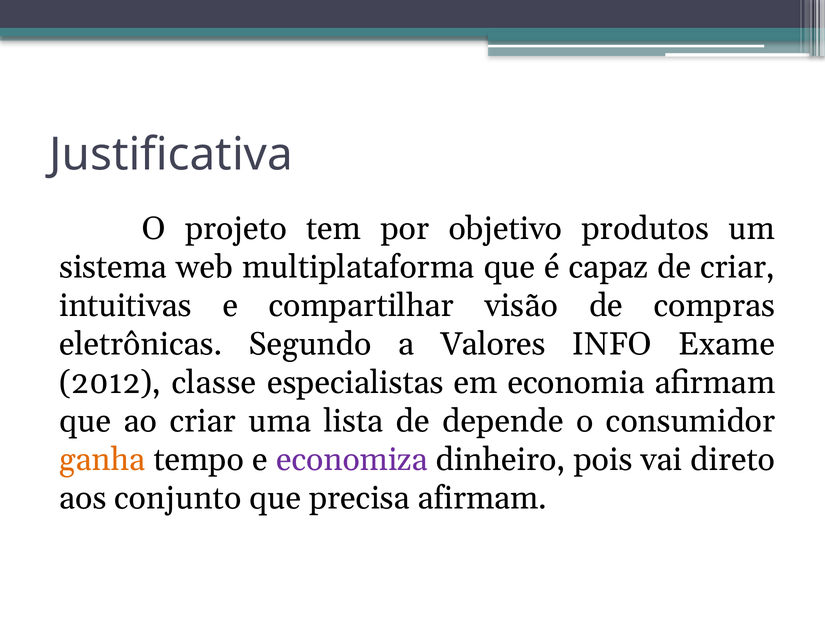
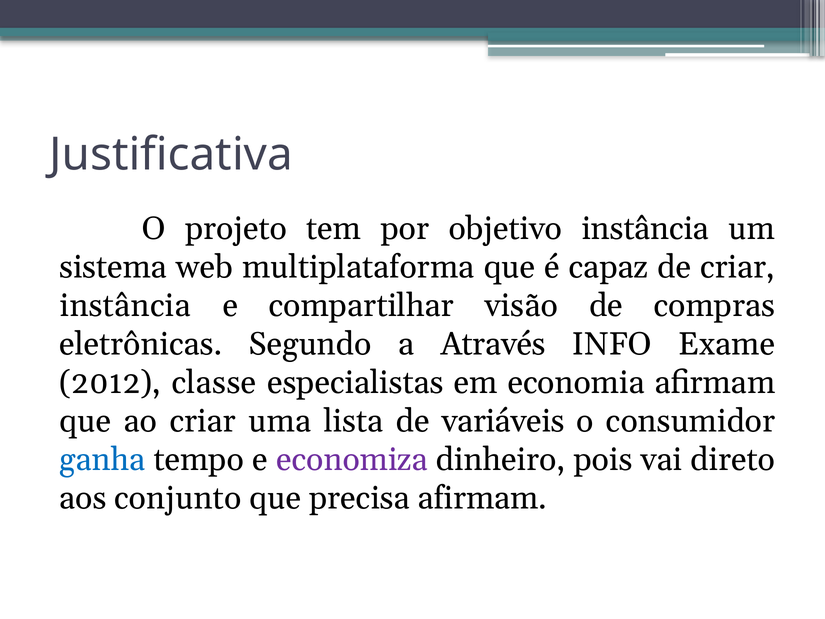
objetivo produtos: produtos -> instância (645, 228)
intuitivas: intuitivas -> instância (125, 306)
Valores: Valores -> Através (493, 344)
depende: depende -> variáveis (503, 421)
ganha colour: orange -> blue (102, 460)
